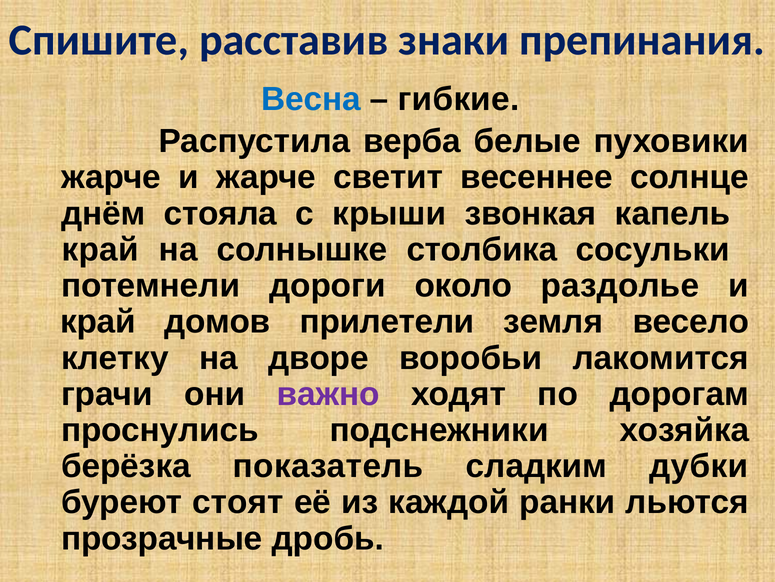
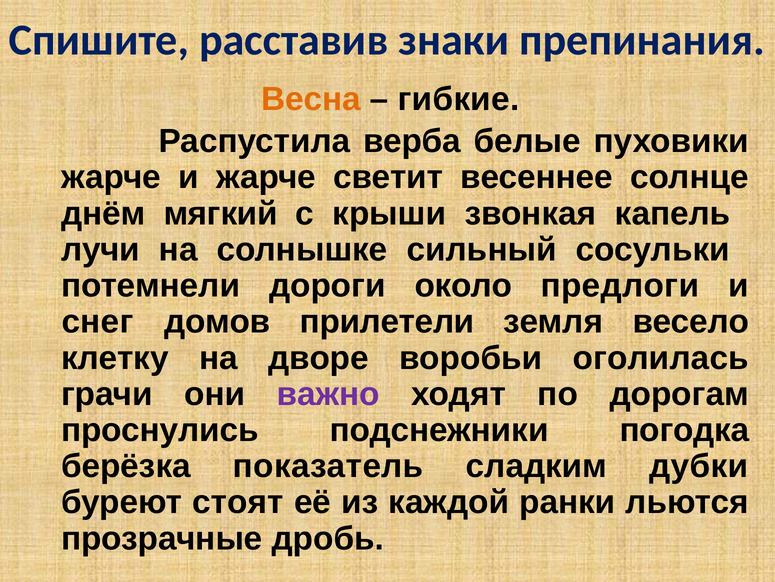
Весна colour: blue -> orange (311, 99)
стояла: стояла -> мягкий (221, 213)
край: край -> лучи (101, 249)
столбика: столбика -> сильный (482, 249)
раздолье: раздолье -> предлоги (620, 285)
край: край -> снег (98, 321)
лакомится: лакомится -> оголилась (661, 358)
хозяйка: хозяйка -> погодка (684, 430)
